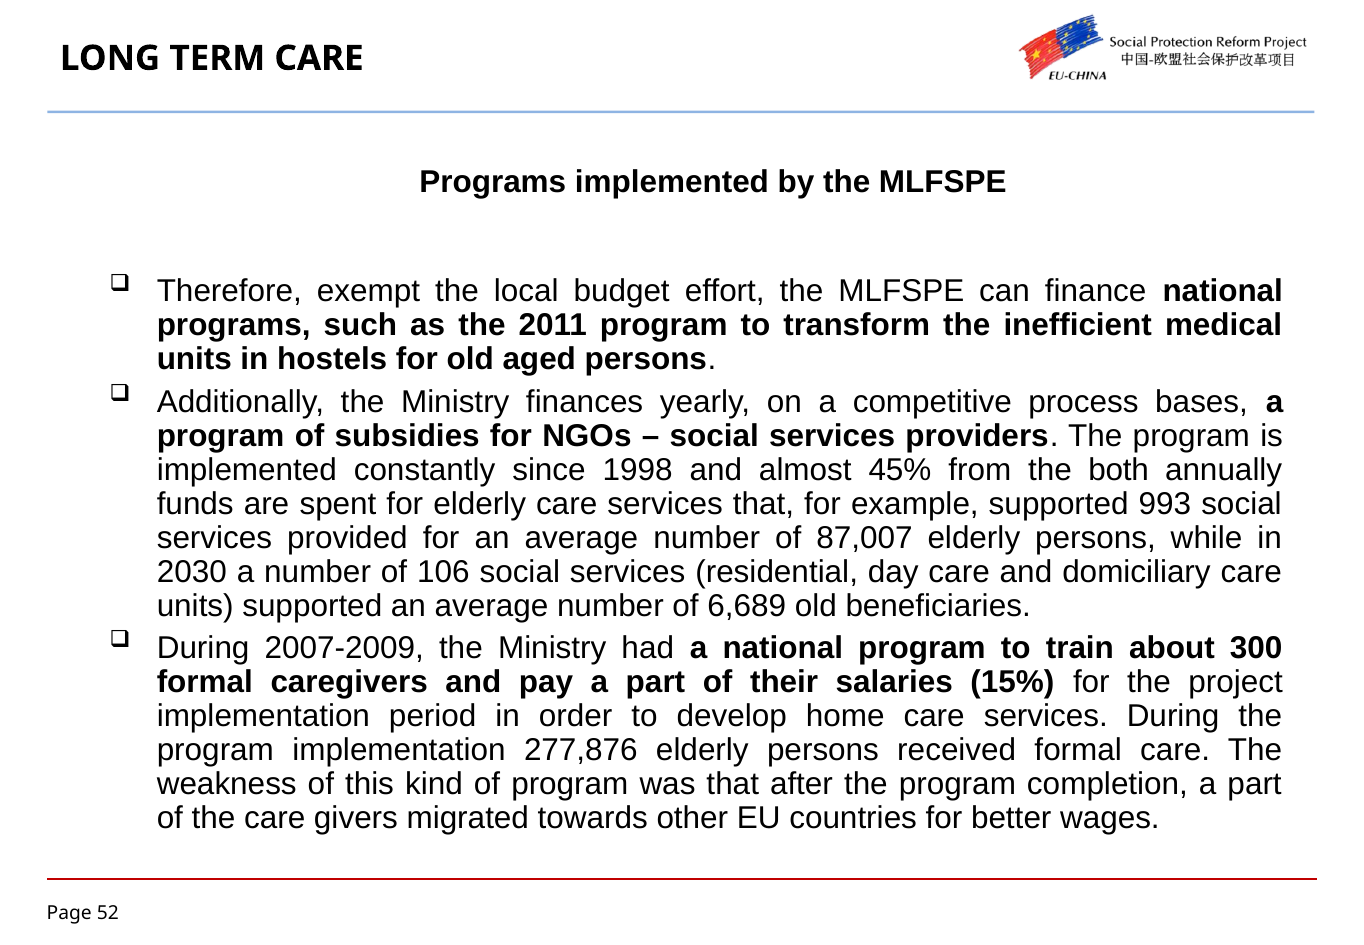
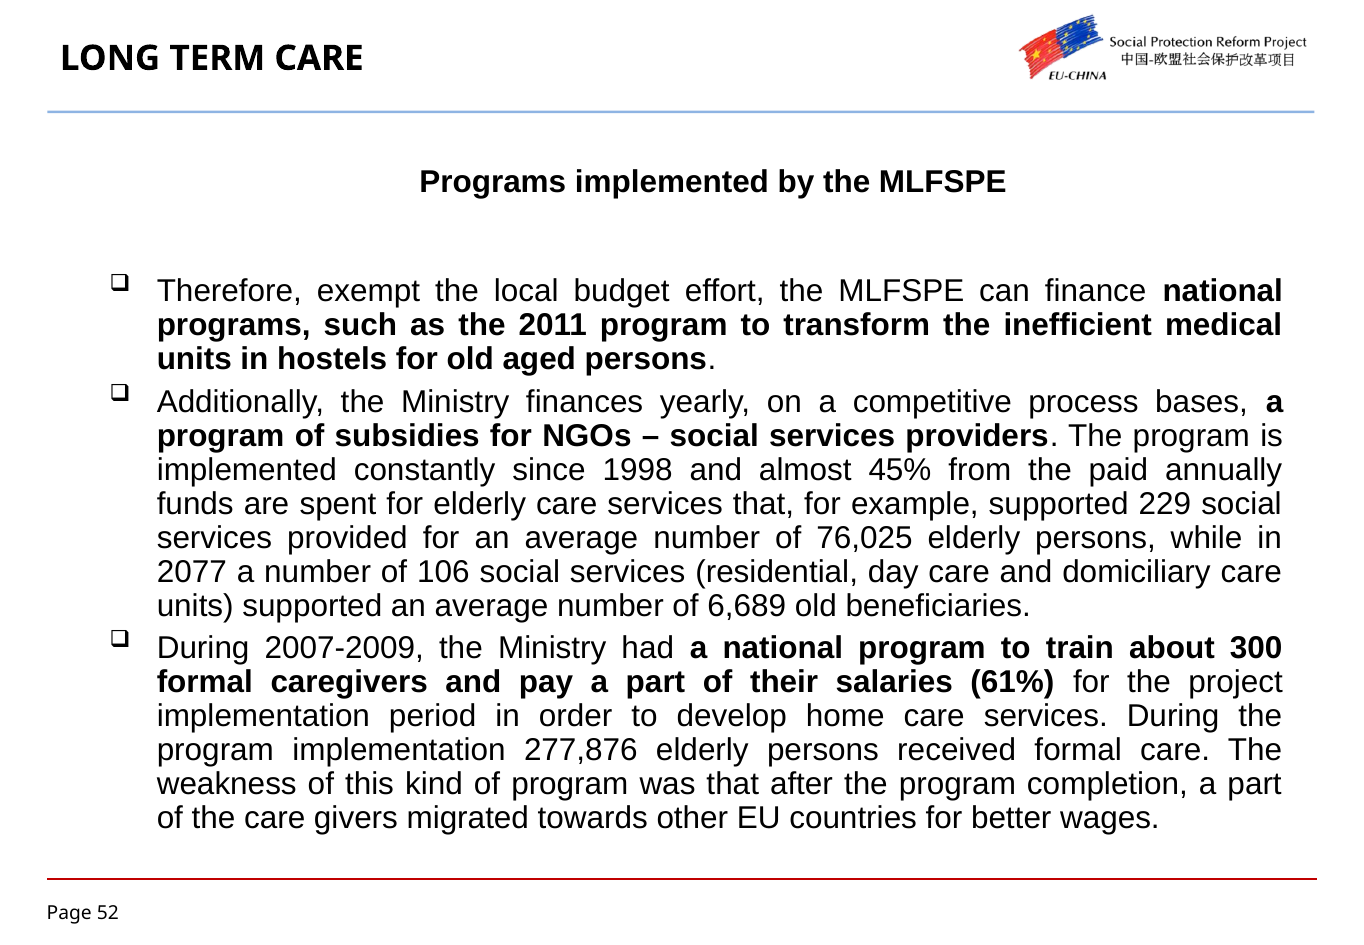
both: both -> paid (1118, 469)
993: 993 -> 229 (1165, 503)
87,007: 87,007 -> 76,025 (864, 537)
2030: 2030 -> 2077 (192, 571)
15%: 15% -> 61% (1012, 682)
